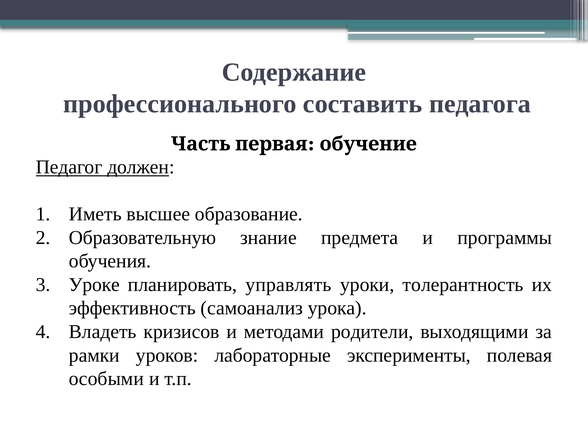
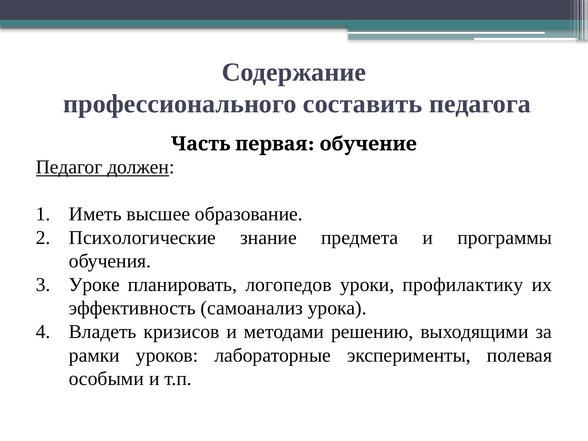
Образовательную: Образовательную -> Психологические (142, 238)
управлять: управлять -> логопедов (289, 285)
толерантность: толерантность -> профилактику (463, 285)
родители: родители -> решению (372, 332)
